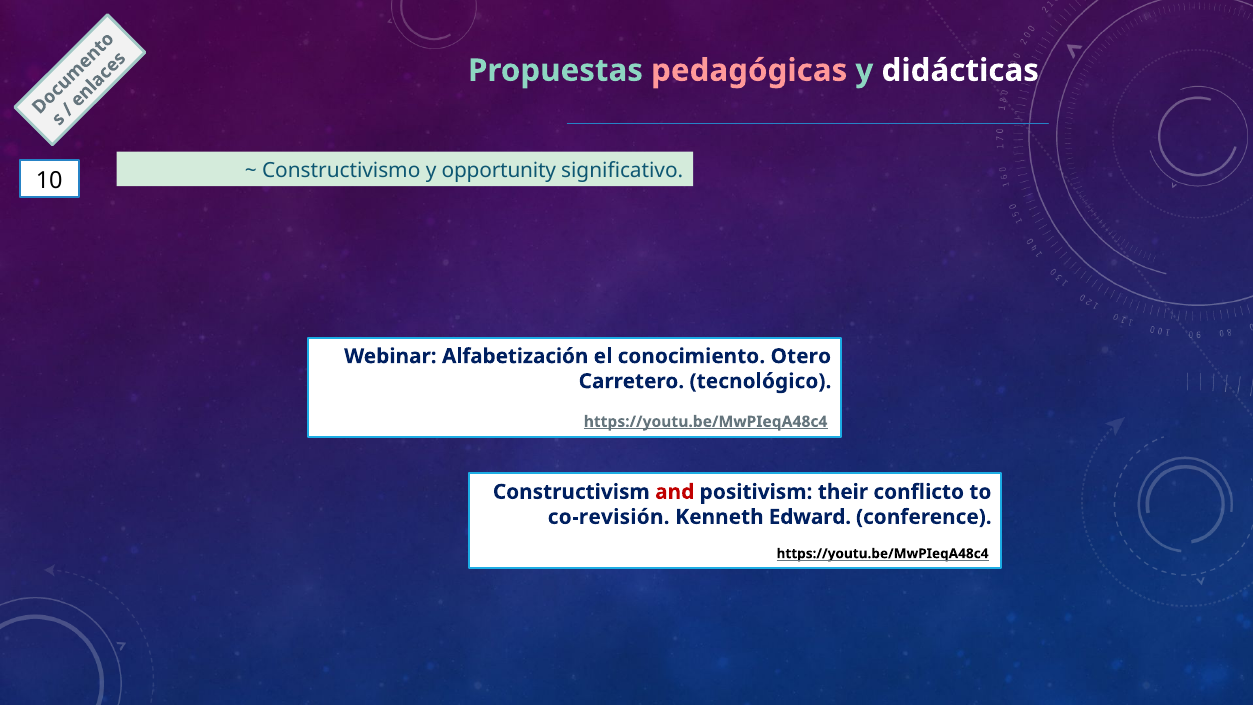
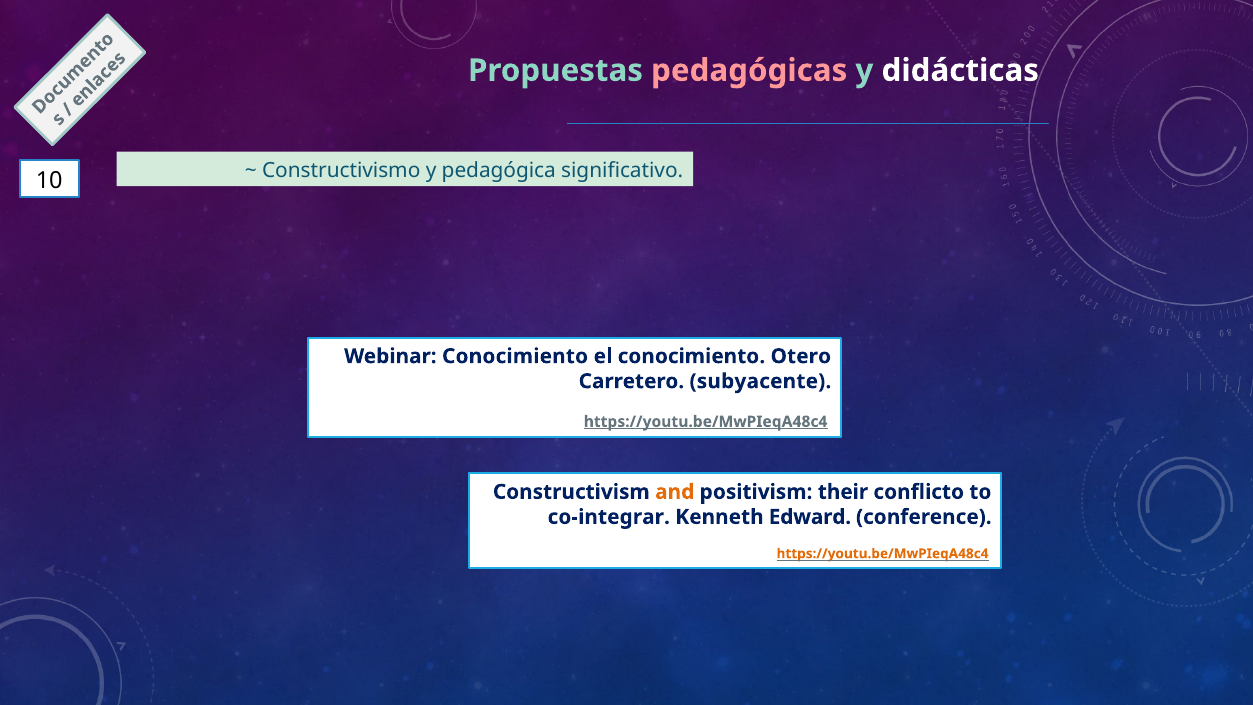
opportunity: opportunity -> pedagógica (499, 170)
Webinar Alfabetización: Alfabetización -> Conocimiento (515, 356)
tecnológico: tecnológico -> subyacente (760, 381)
and colour: red -> orange (675, 492)
co-revisión: co-revisión -> co-integrar (609, 517)
https://youtu.be/MwPIeqA48c4 colour: black -> orange (883, 554)
